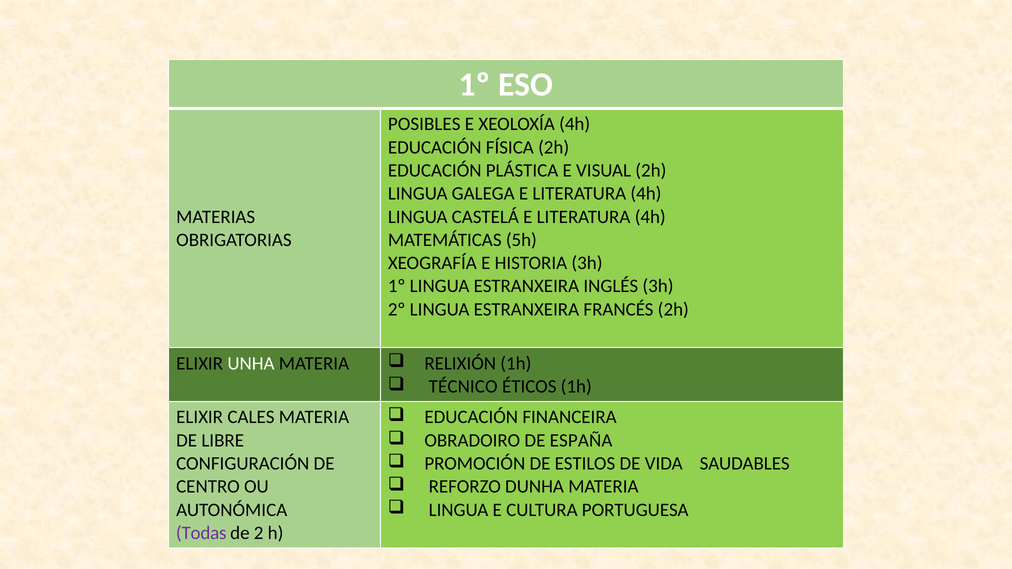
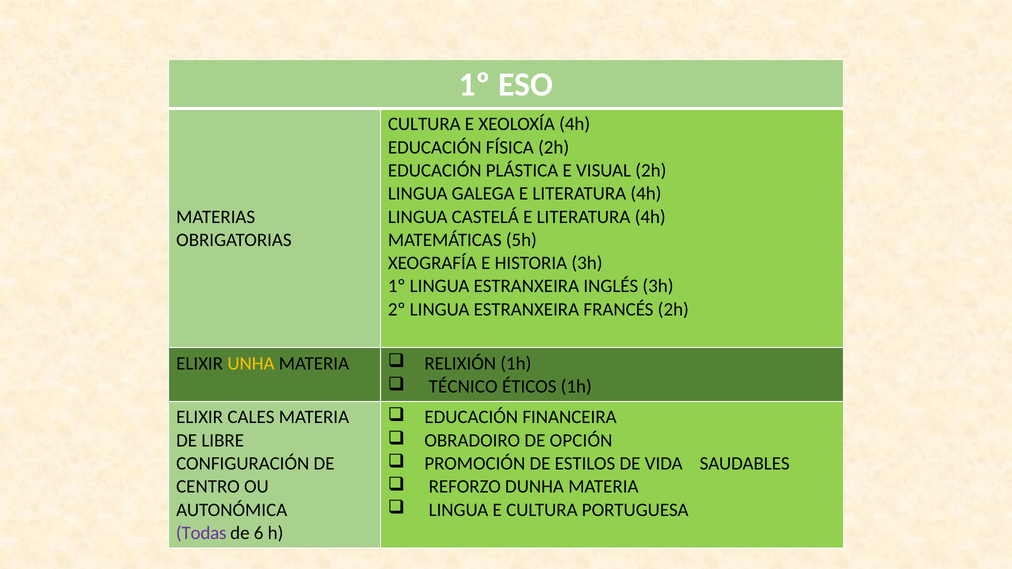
POSIBLES: POSIBLES -> CULTURA (424, 124)
UNHA colour: white -> yellow (251, 363)
ESPAÑA: ESPAÑA -> OPCIÓN (581, 440)
2: 2 -> 6 (259, 533)
